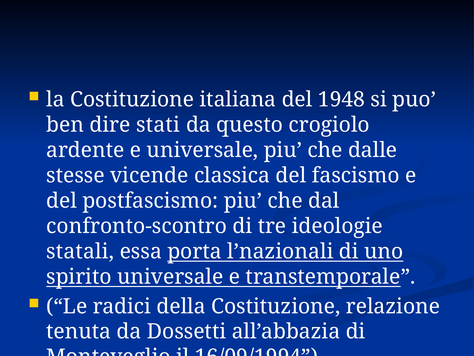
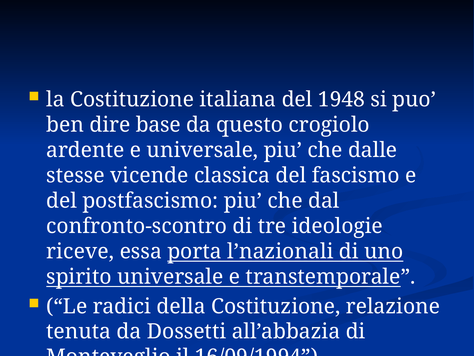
stati: stati -> base (158, 125)
statali: statali -> riceve (80, 251)
